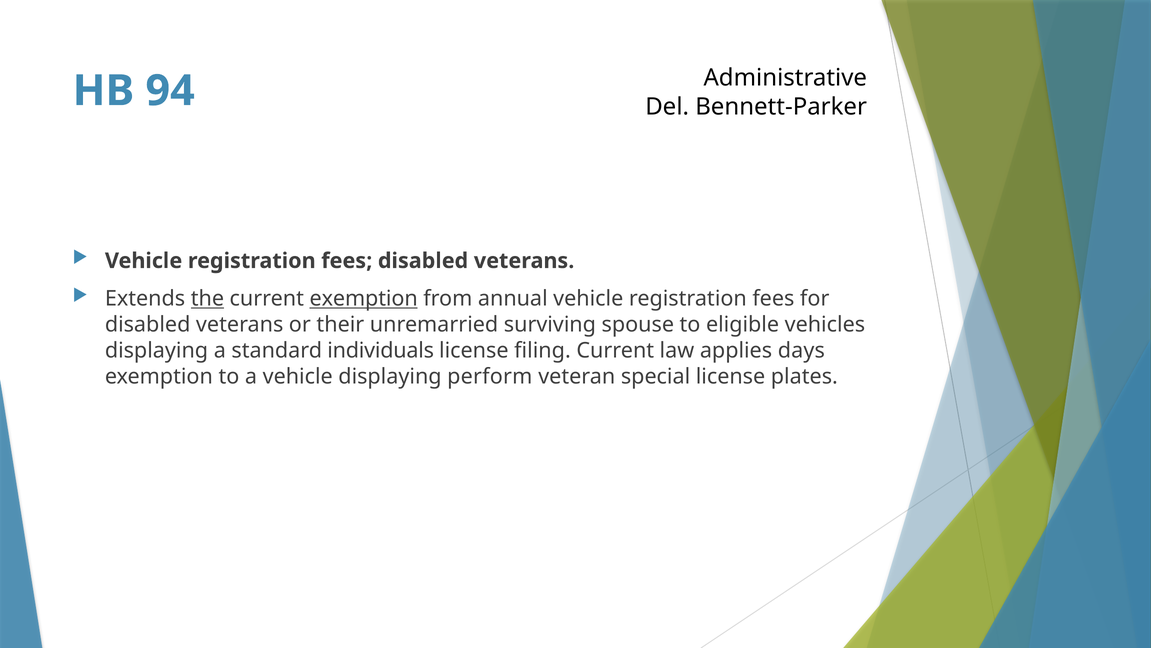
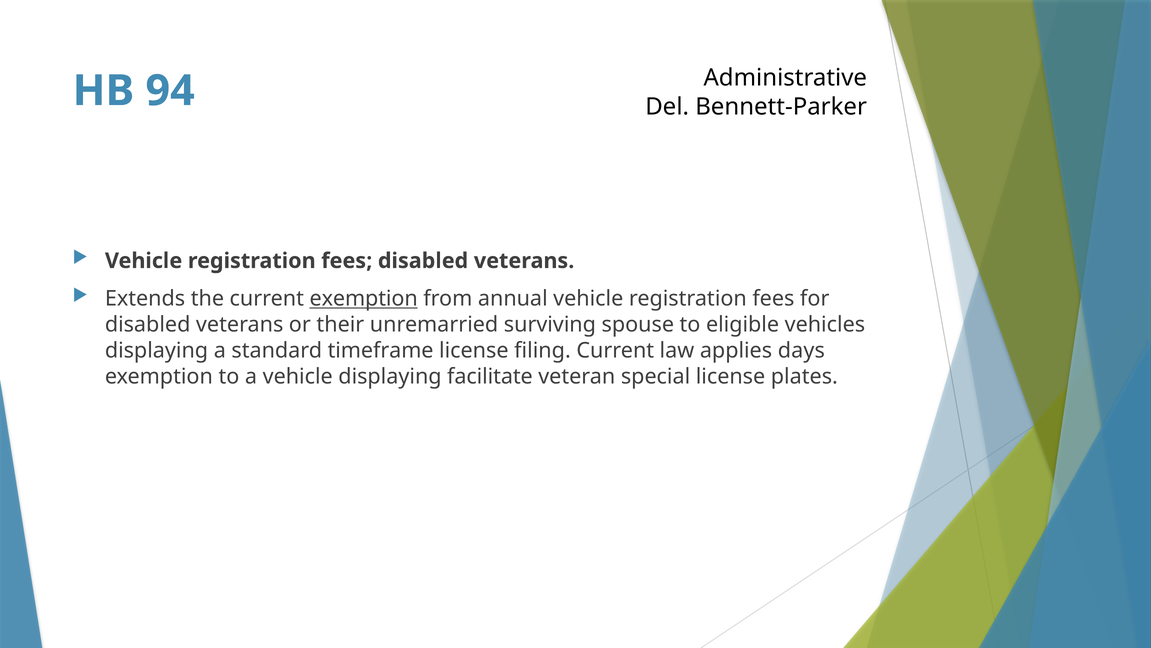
the underline: present -> none (207, 299)
individuals: individuals -> timeframe (381, 350)
perform: perform -> facilitate (490, 376)
